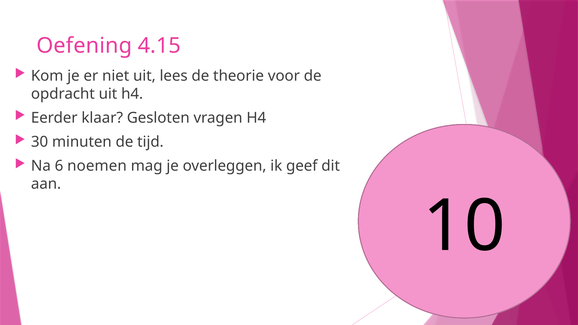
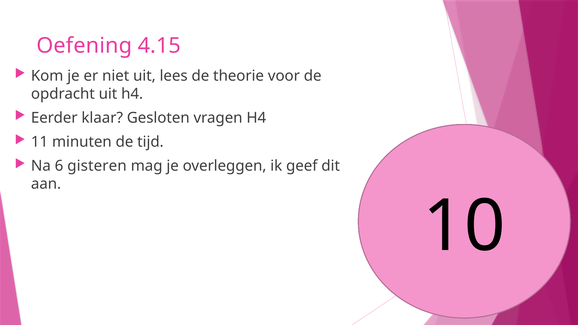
30: 30 -> 11 (40, 142)
noemen: noemen -> gisteren (97, 166)
